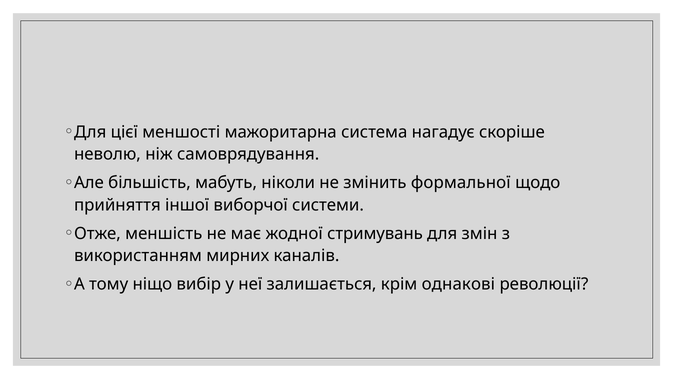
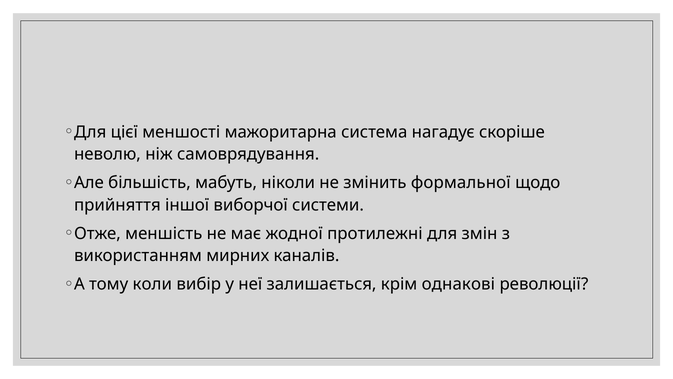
стримувань: стримувань -> протилежні (375, 233)
ніщо: ніщо -> коли (152, 284)
